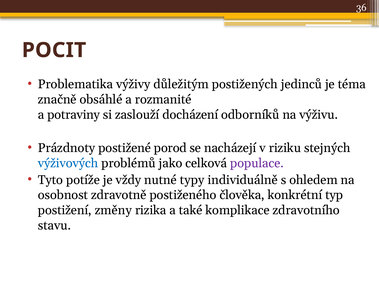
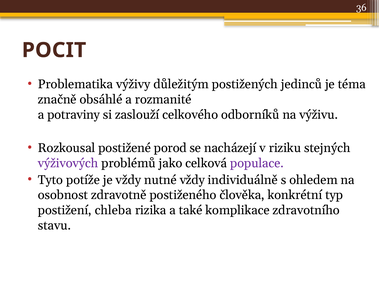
docházení: docházení -> celkového (190, 115)
Prázdnoty: Prázdnoty -> Rozkousal (67, 148)
výživových colour: blue -> purple (68, 163)
nutné typy: typy -> vždy (192, 180)
změny: změny -> chleba (113, 210)
